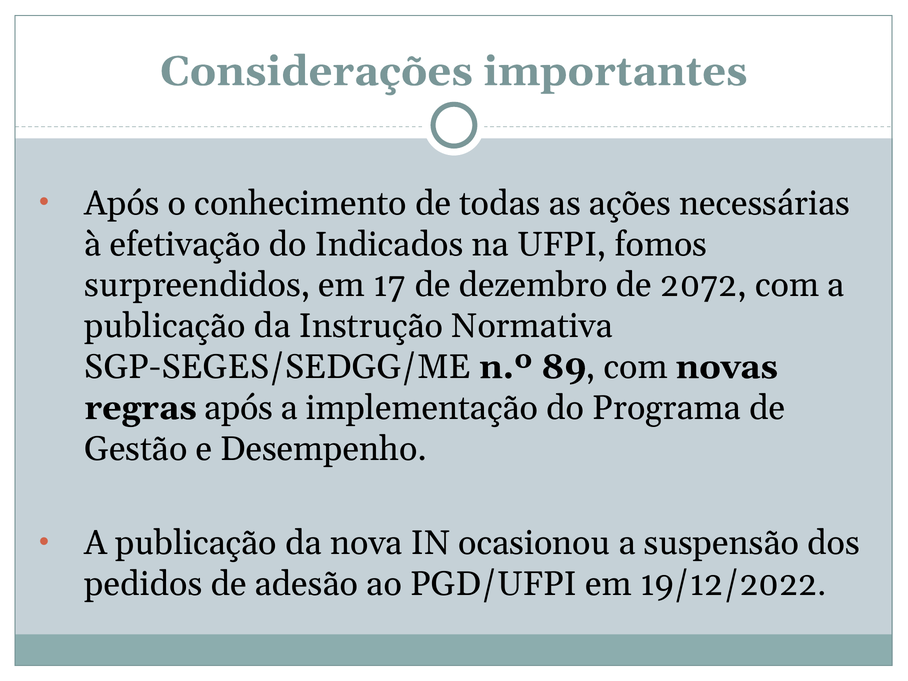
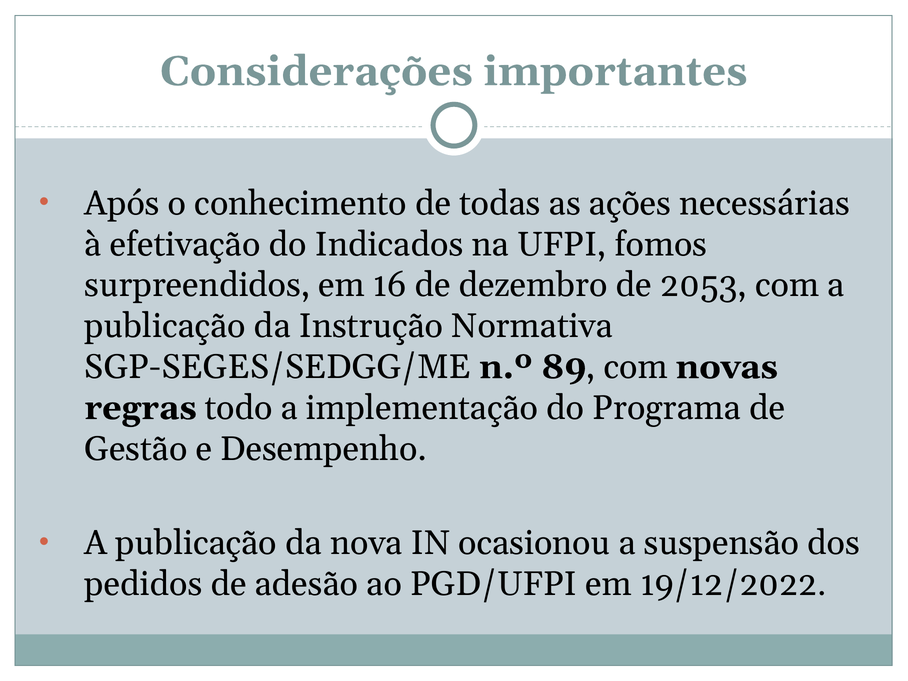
17: 17 -> 16 (390, 285)
2072: 2072 -> 2053 (704, 285)
regras após: após -> todo (239, 408)
